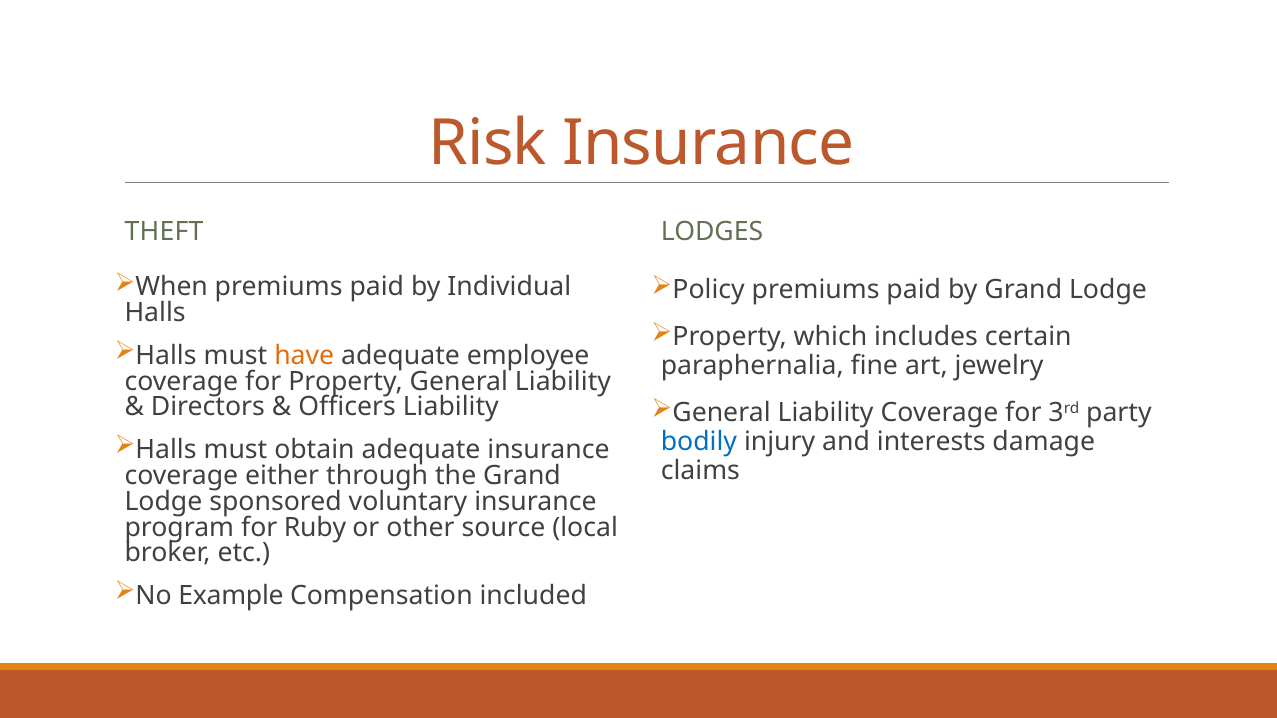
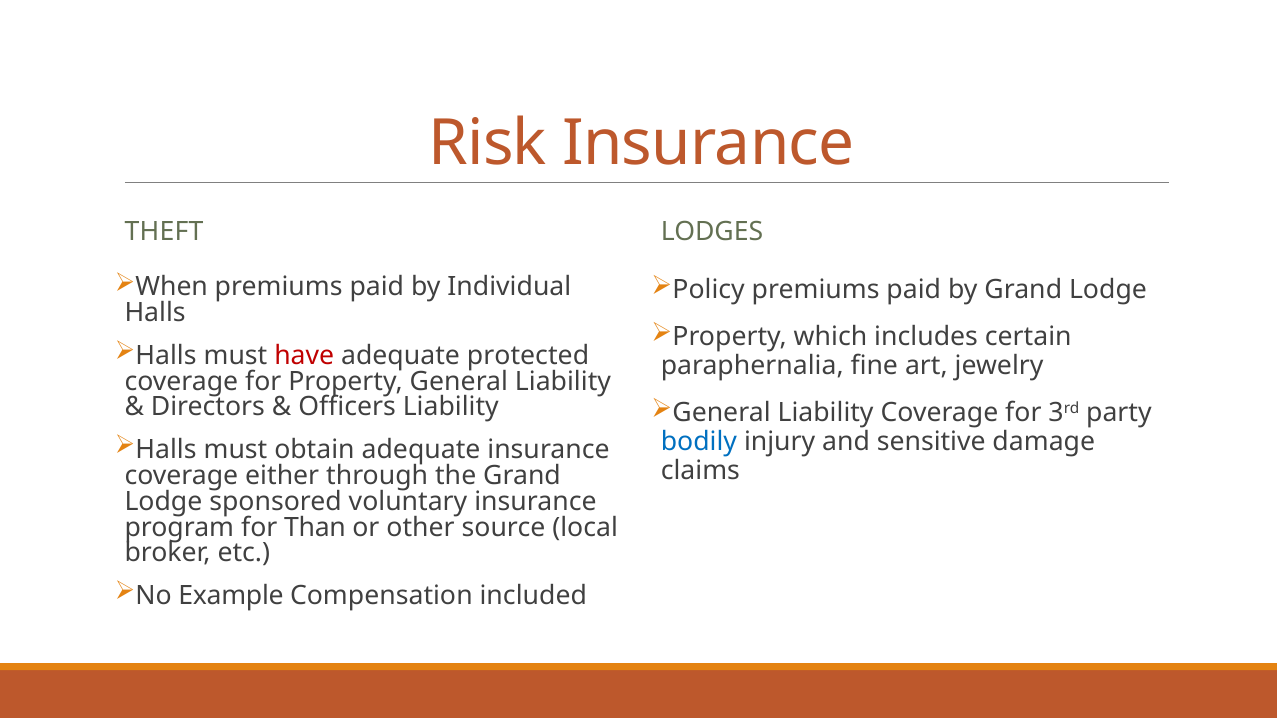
have colour: orange -> red (304, 356)
employee: employee -> protected (528, 356)
interests: interests -> sensitive (931, 442)
Ruby: Ruby -> Than (315, 528)
